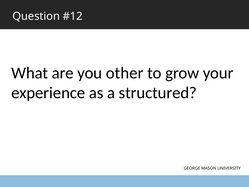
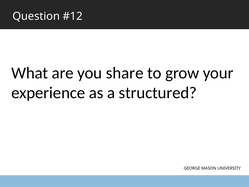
other: other -> share (125, 73)
